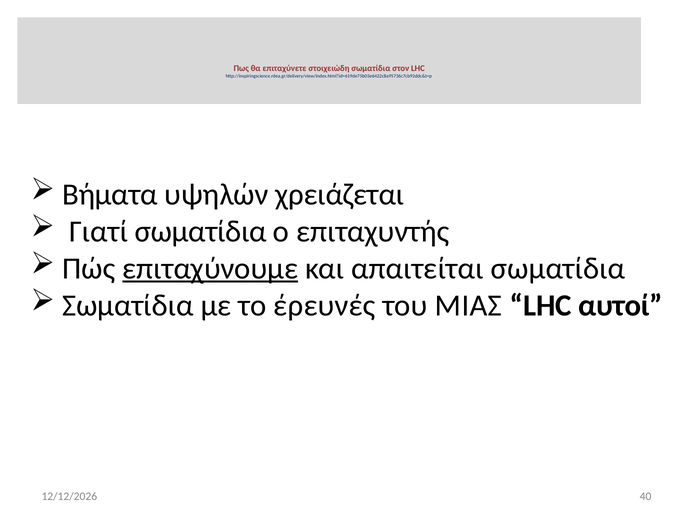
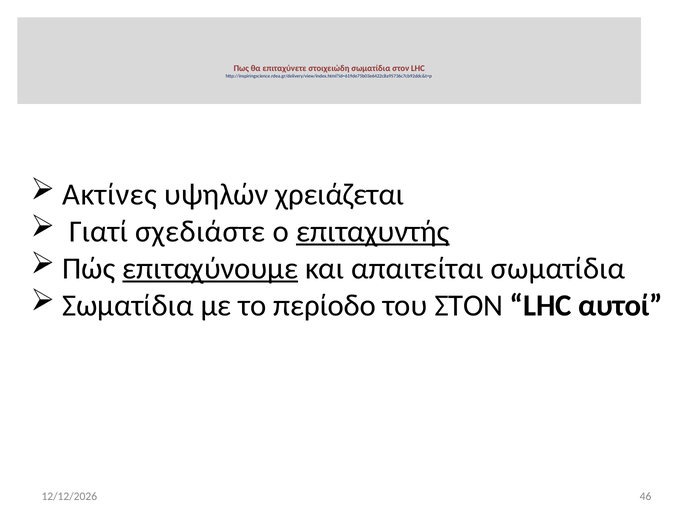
Βήματα: Βήματα -> Ακτίνες (110, 194)
Γιατί σωματίδια: σωματίδια -> σχεδιάστε (200, 231)
επιταχυντής underline: none -> present (373, 231)
έρευνές: έρευνές -> περίοδο (325, 305)
του ΜΙΑΣ: ΜΙΑΣ -> ΣΤΟΝ (469, 305)
40: 40 -> 46 (646, 496)
